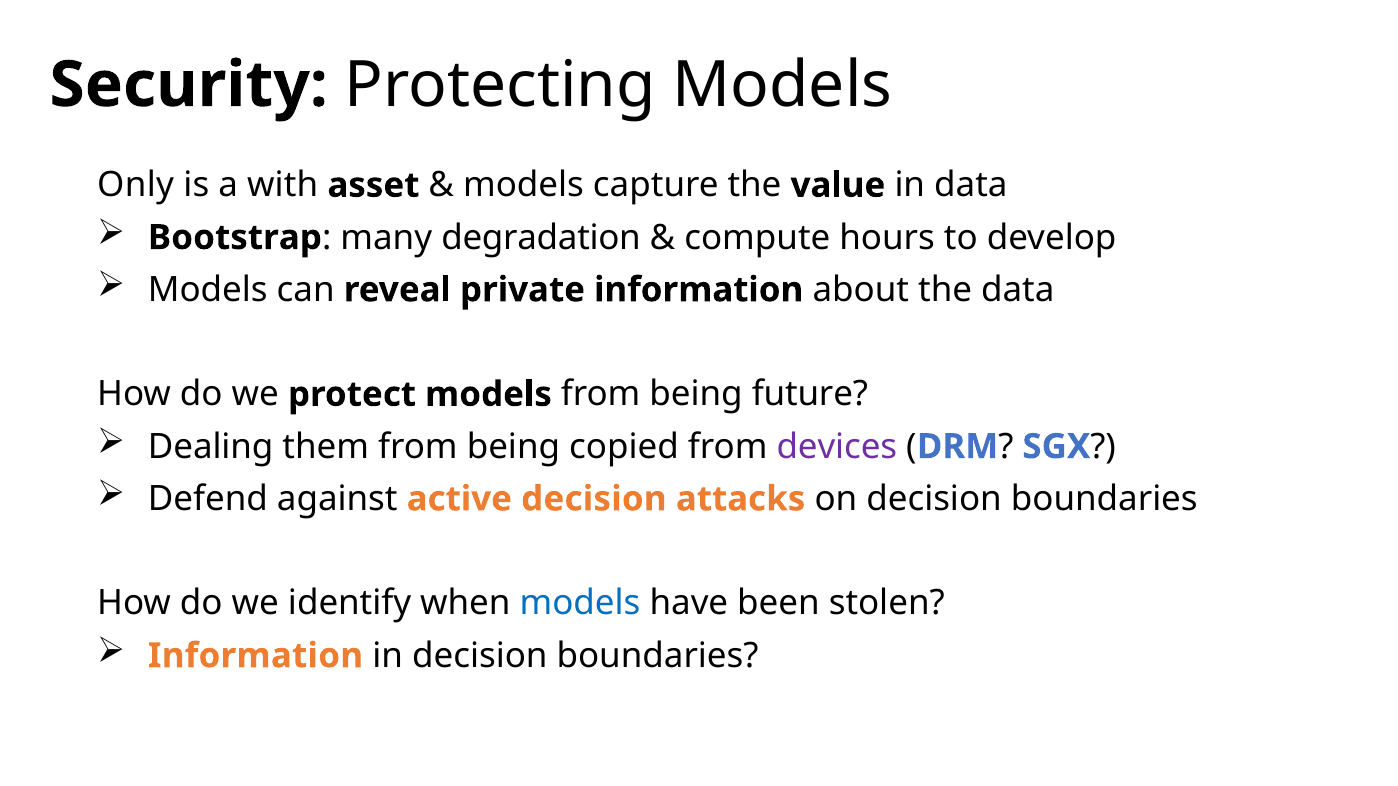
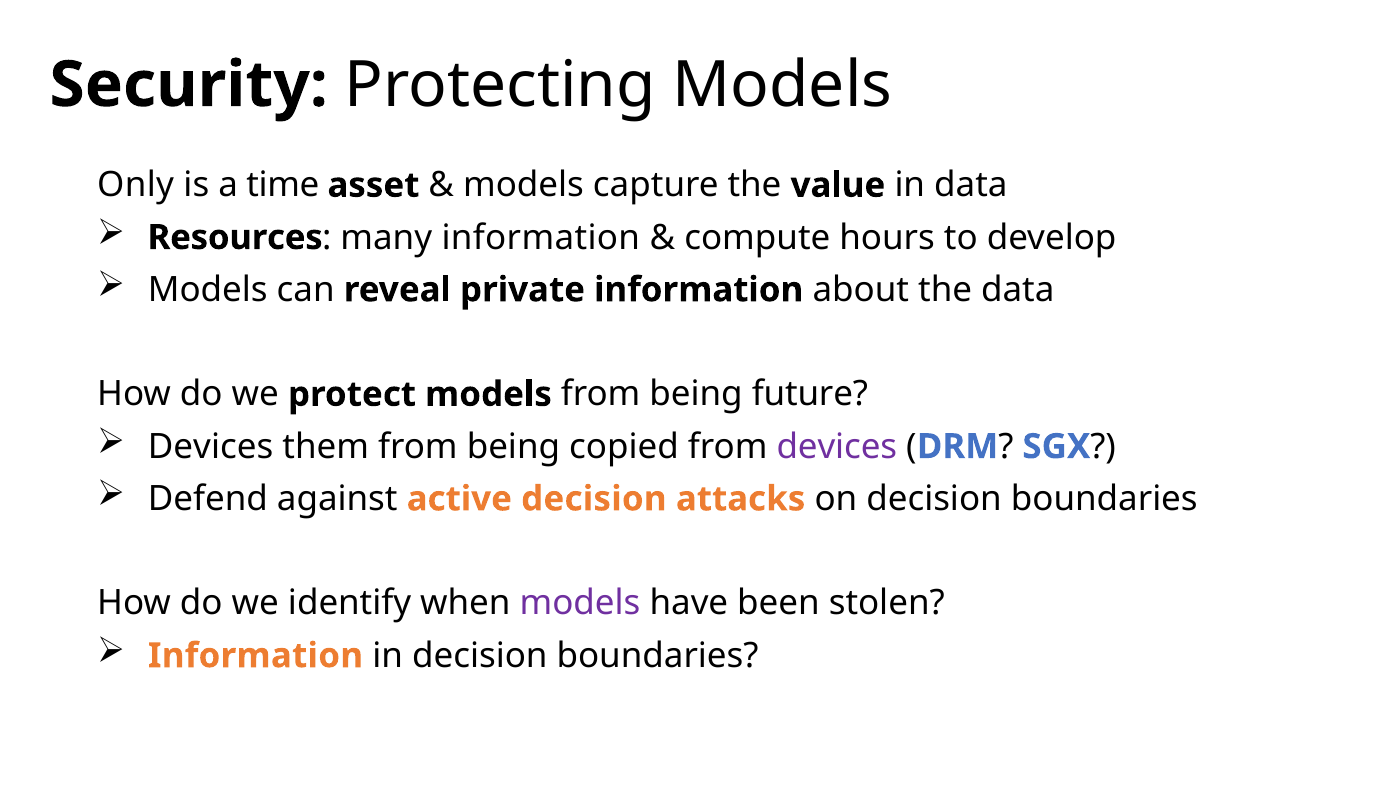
with: with -> time (283, 185)
Bootstrap: Bootstrap -> Resources (235, 238)
many degradation: degradation -> information (541, 238)
Dealing: Dealing -> Devices (211, 447)
models colour: blue -> purple (580, 604)
